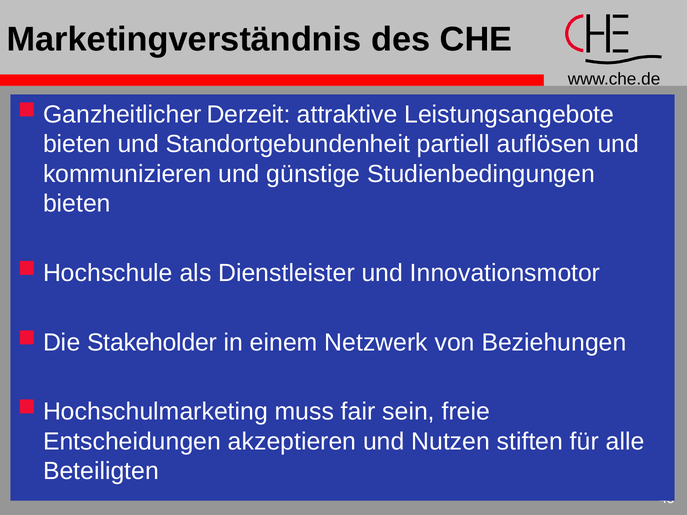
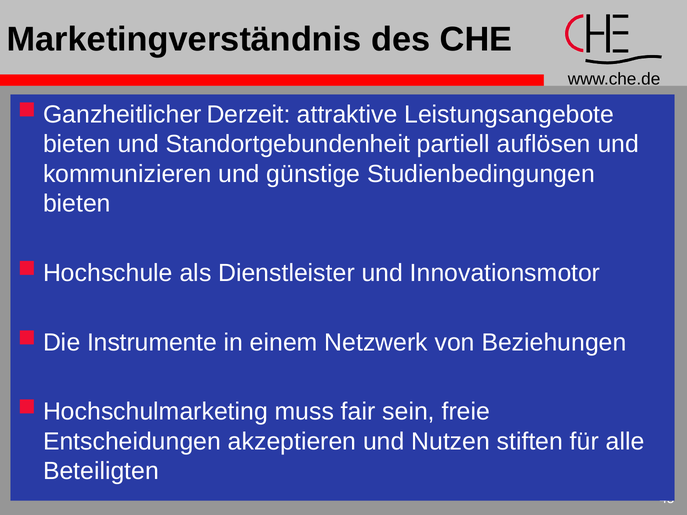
Stakeholder: Stakeholder -> Instrumente (152, 343)
